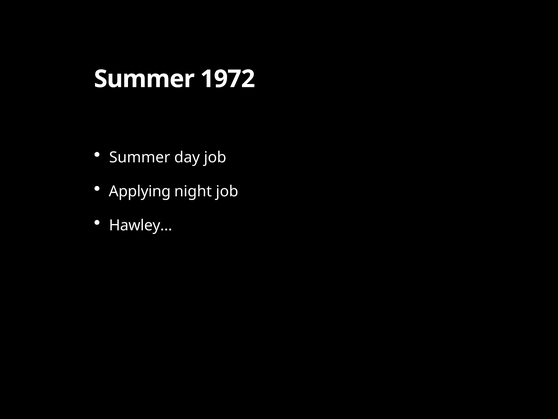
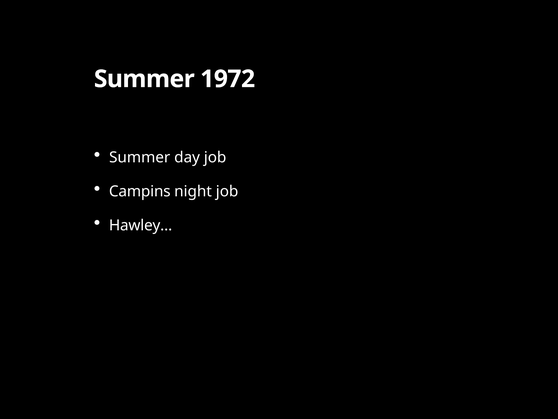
Applying: Applying -> Campins (140, 191)
